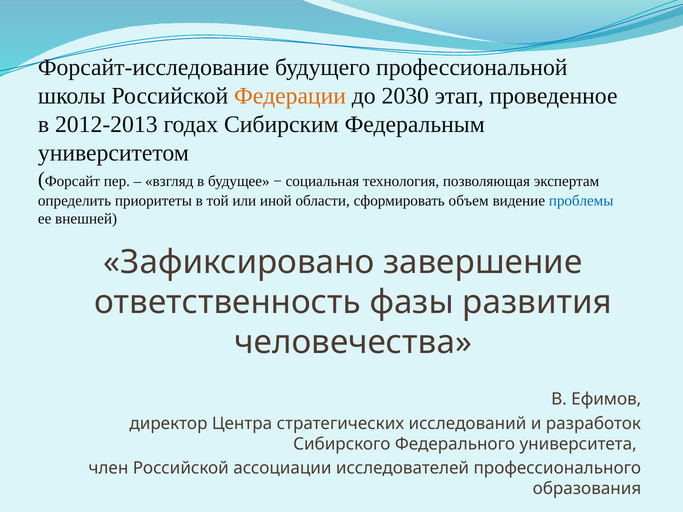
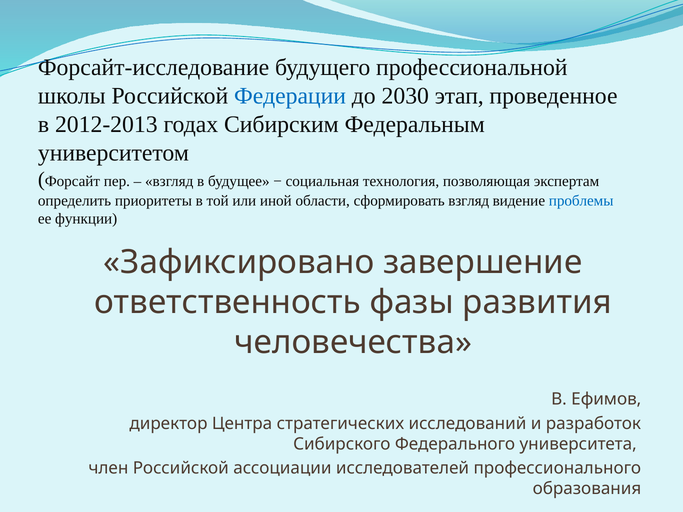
Федерации colour: orange -> blue (290, 96)
сформировать объем: объем -> взгляд (469, 201)
внешней: внешней -> функции (86, 219)
